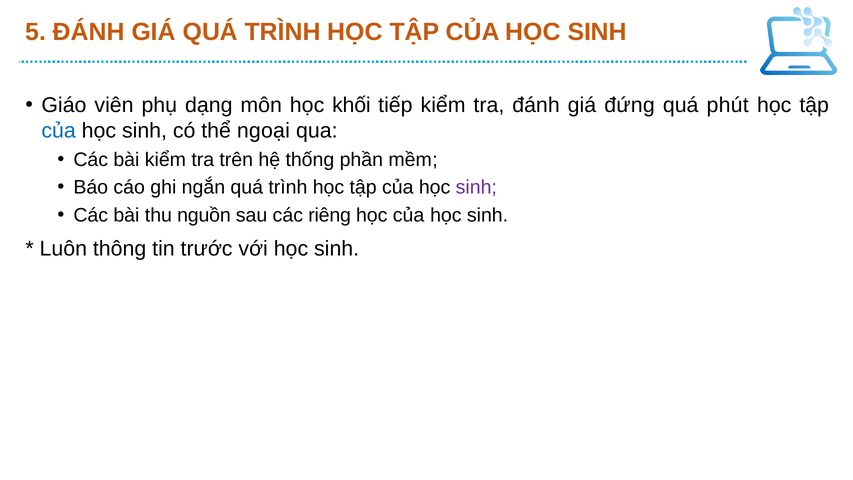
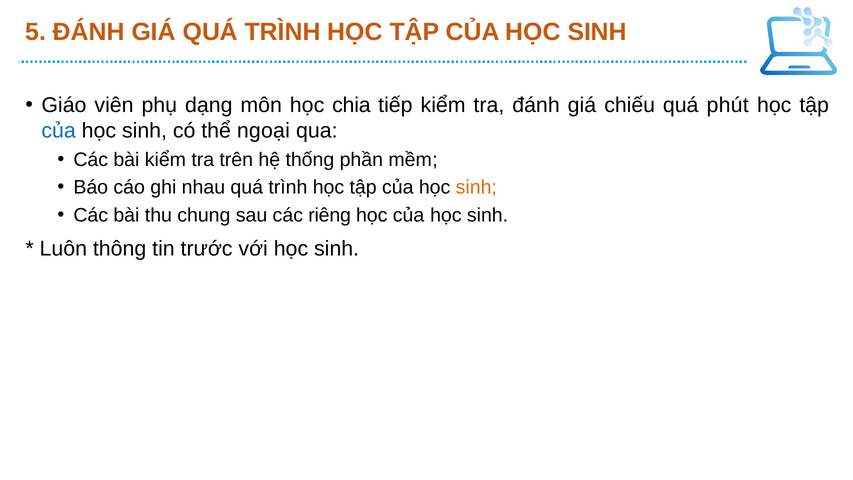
khối: khối -> chia (351, 105)
đứng: đứng -> chiếu (630, 105)
ngắn: ngắn -> nhau (203, 187)
sinh colour: purple -> orange (476, 187)
nguồn: nguồn -> chung (204, 215)
